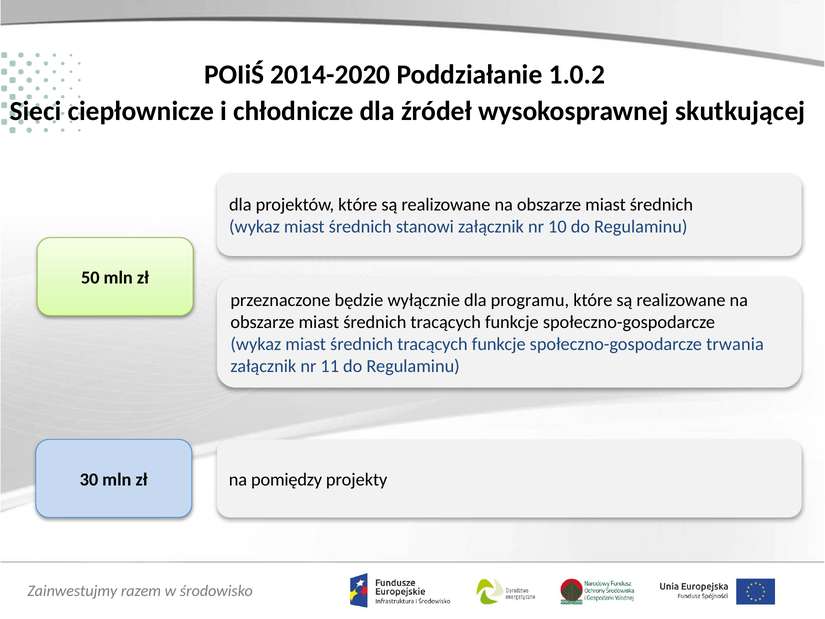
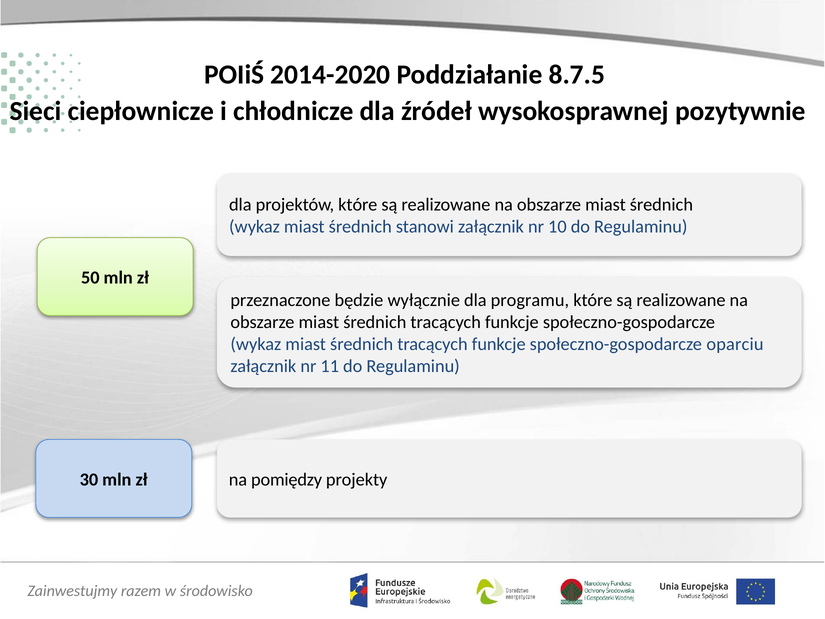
1.0.2: 1.0.2 -> 8.7.5 (577, 75)
skutkującej: skutkującej -> pozytywnie (740, 111)
trwania: trwania -> oparciu (735, 344)
